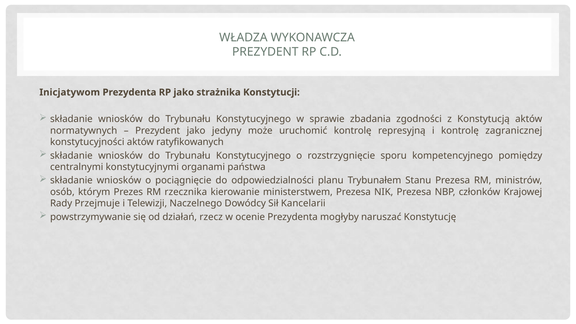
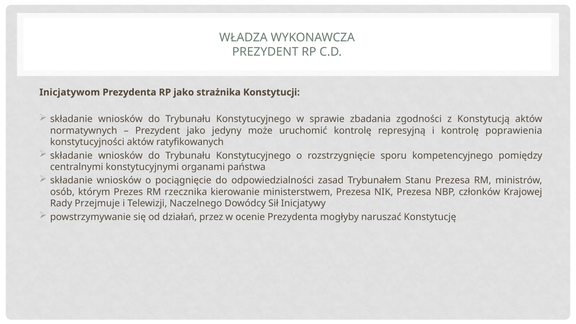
zagranicznej: zagranicznej -> poprawienia (514, 131)
planu: planu -> zasad (331, 180)
Kancelarii: Kancelarii -> Inicjatywy (303, 203)
rzecz: rzecz -> przez (211, 217)
